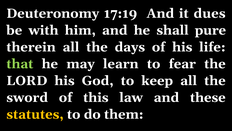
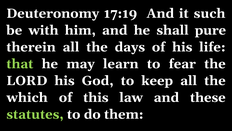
dues: dues -> such (209, 13)
sword: sword -> which (27, 97)
statutes colour: yellow -> light green (35, 114)
